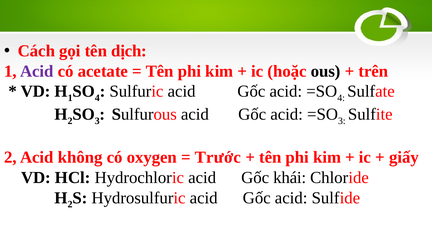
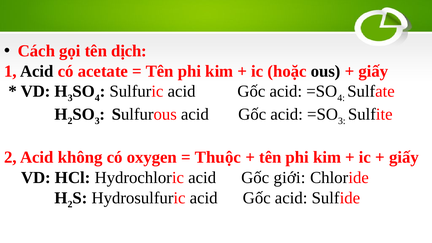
Acid colour: purple -> black (37, 71)
trên: trên -> giấy (373, 71)
1: 1 -> 3 (70, 98)
Trước: Trước -> Thuộc (218, 157)
khái: khái -> giới (290, 178)
